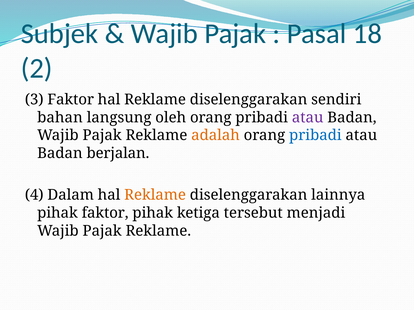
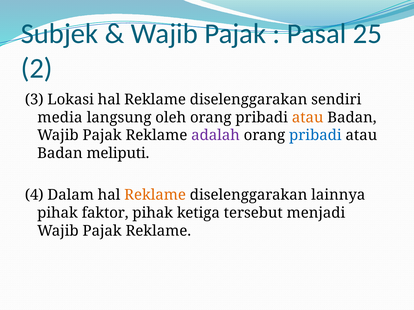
18: 18 -> 25 (367, 34)
3 Faktor: Faktor -> Lokasi (71, 100)
bahan: bahan -> media (60, 118)
atau colour: purple -> orange (308, 118)
adalah colour: orange -> purple (215, 136)
berjalan: berjalan -> meliputi (118, 153)
